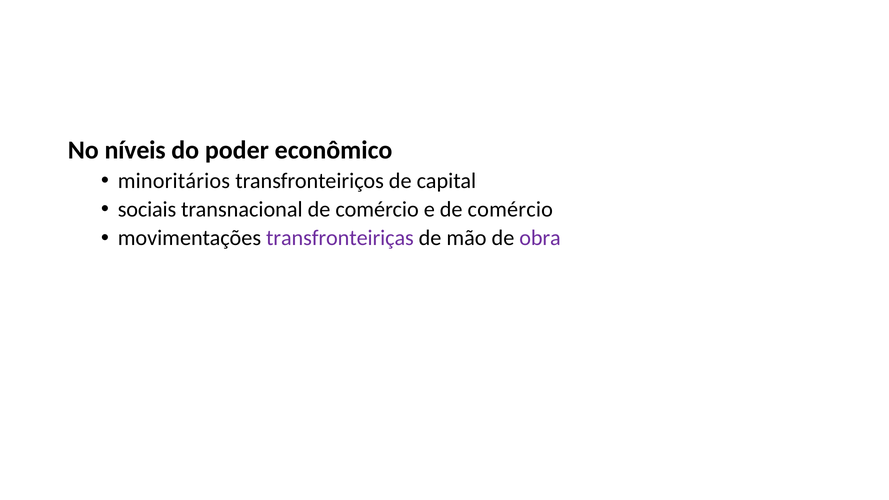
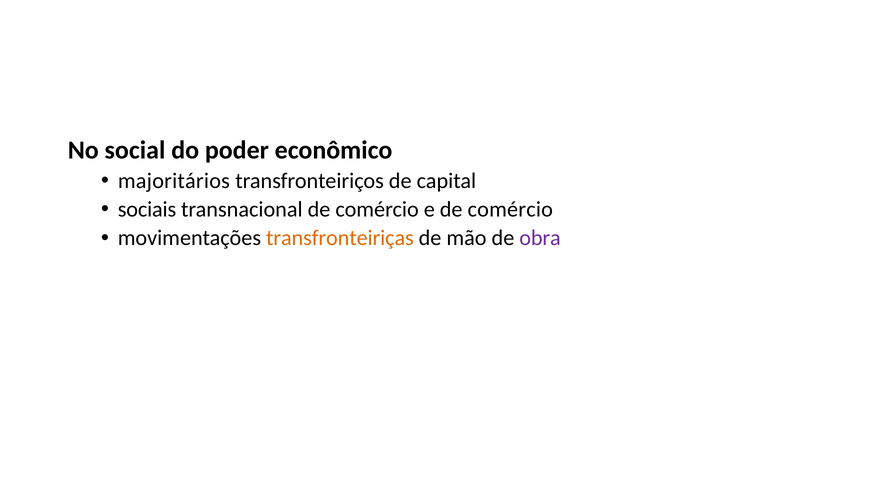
níveis: níveis -> social (135, 150)
minoritários: minoritários -> majoritários (174, 181)
transfronteiriças colour: purple -> orange (340, 238)
